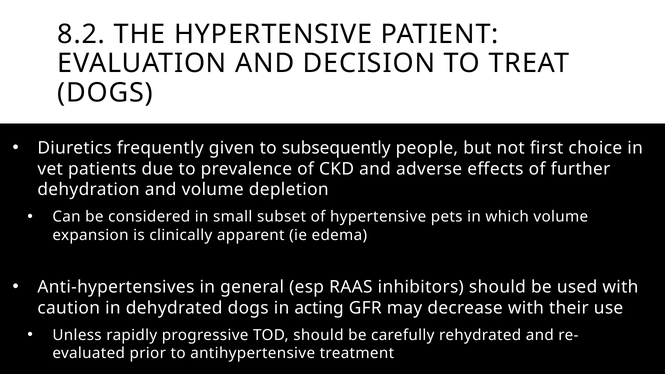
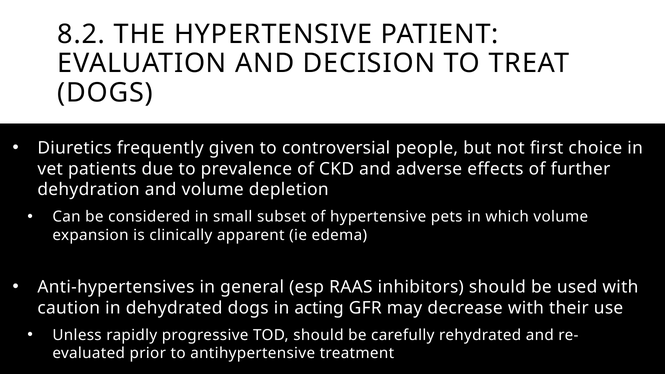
subsequently: subsequently -> controversial (336, 148)
